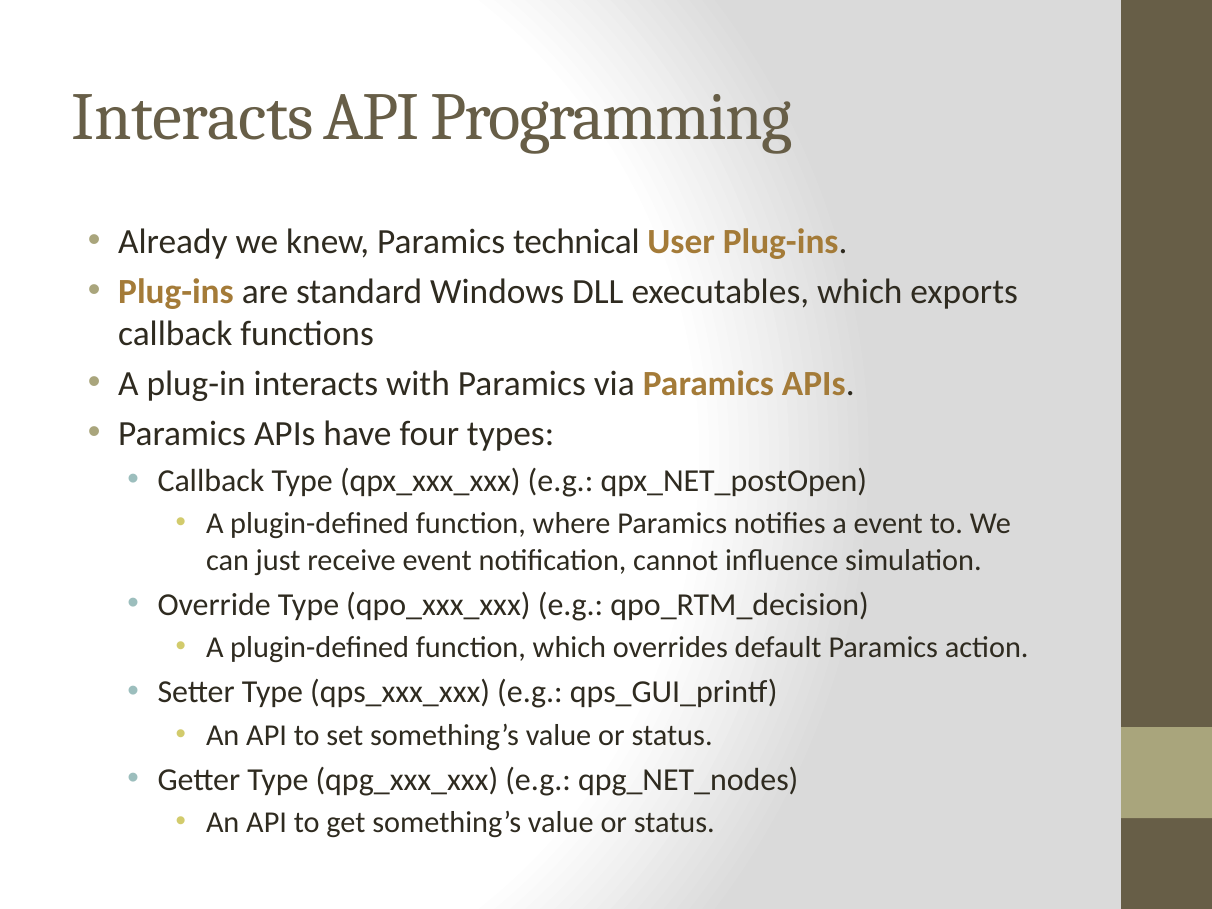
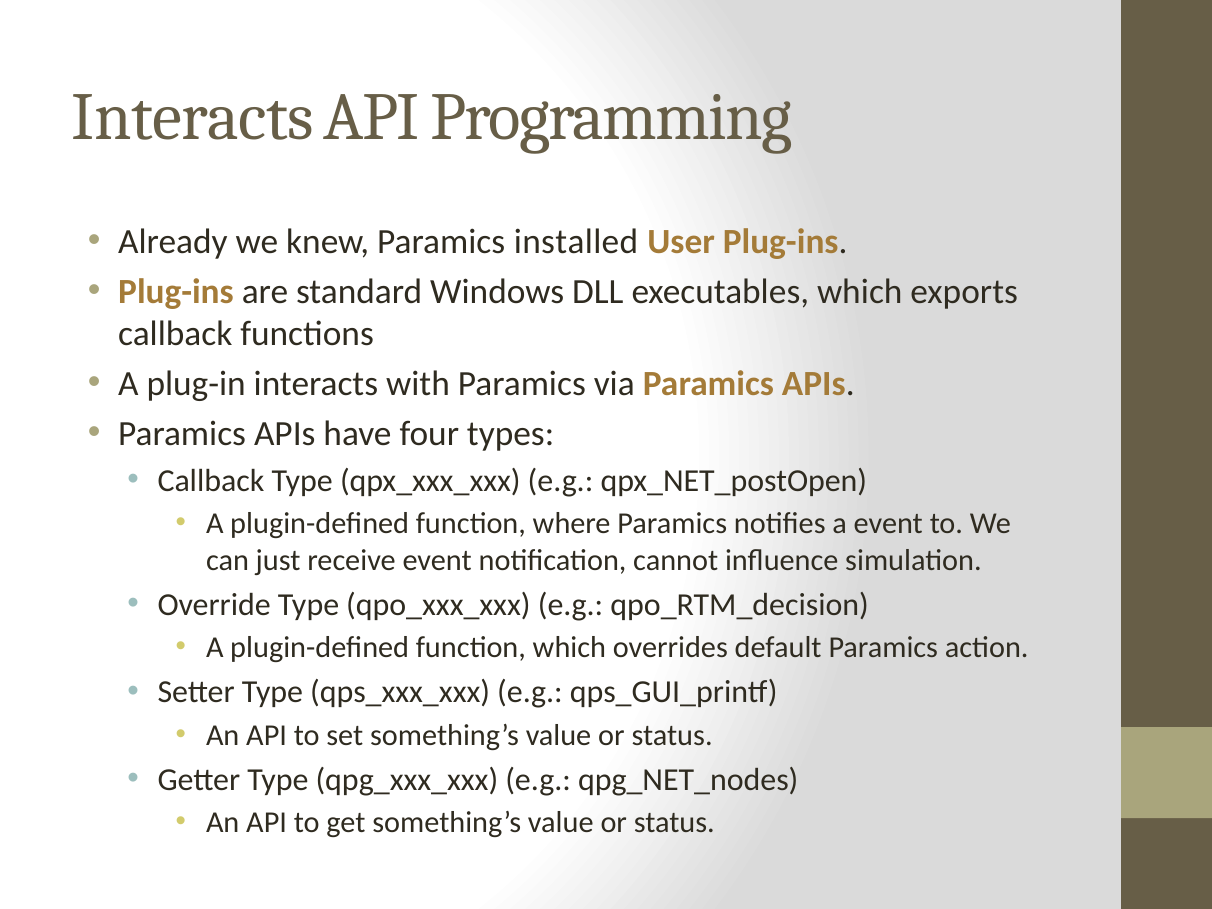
technical: technical -> installed (576, 242)
